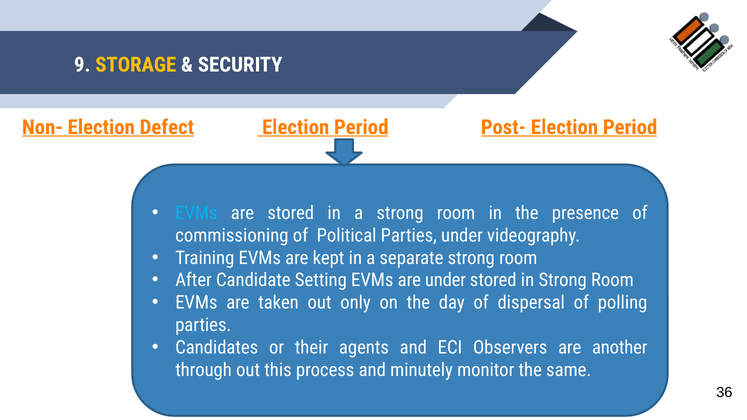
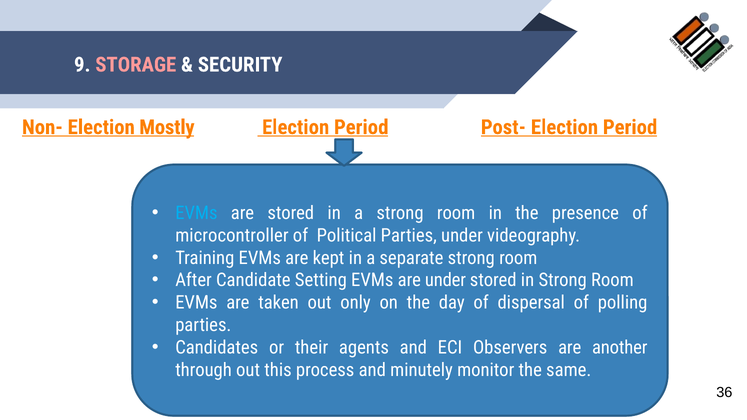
STORAGE colour: yellow -> pink (136, 65)
Defect: Defect -> Mostly (167, 127)
commissioning: commissioning -> microcontroller (232, 236)
